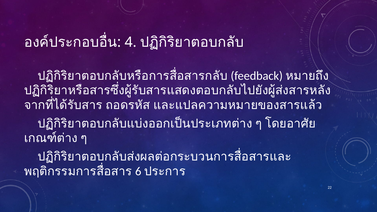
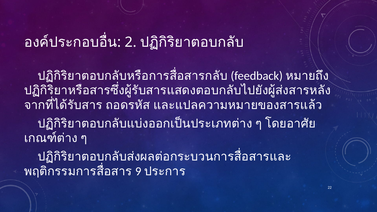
4: 4 -> 2 (131, 42)
6: 6 -> 9 (138, 171)
